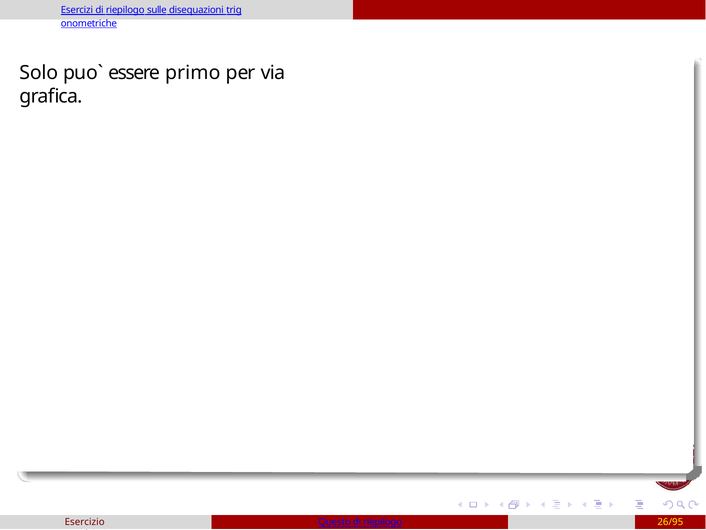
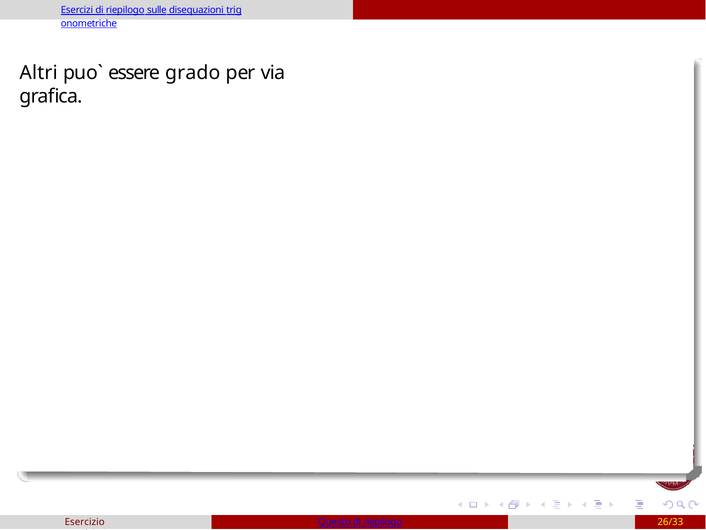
Solo: Solo -> Altri (39, 73)
primo: primo -> grado (193, 73)
26/95: 26/95 -> 26/33 (670, 522)
